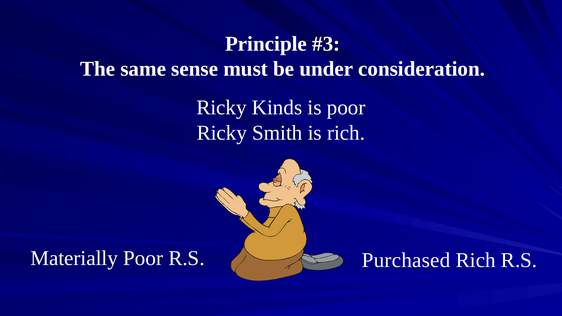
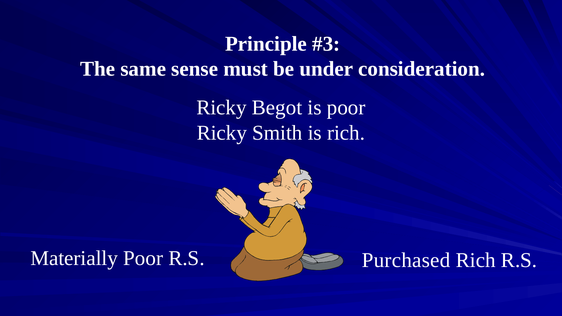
Kinds: Kinds -> Begot (277, 107)
